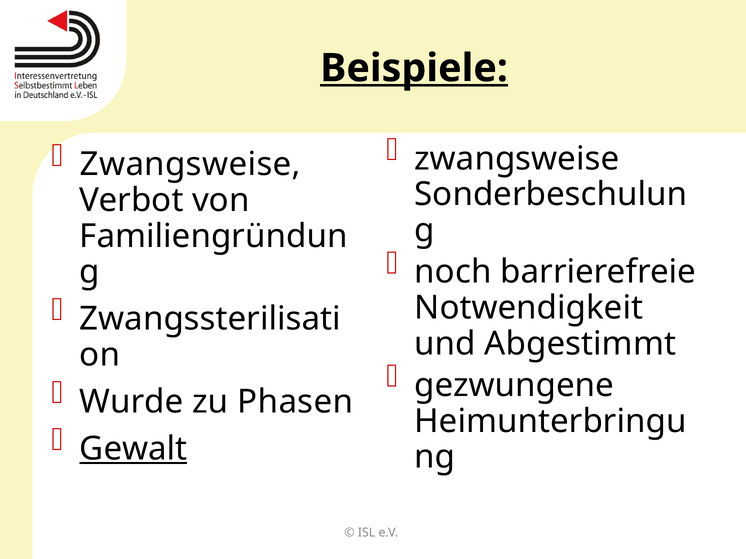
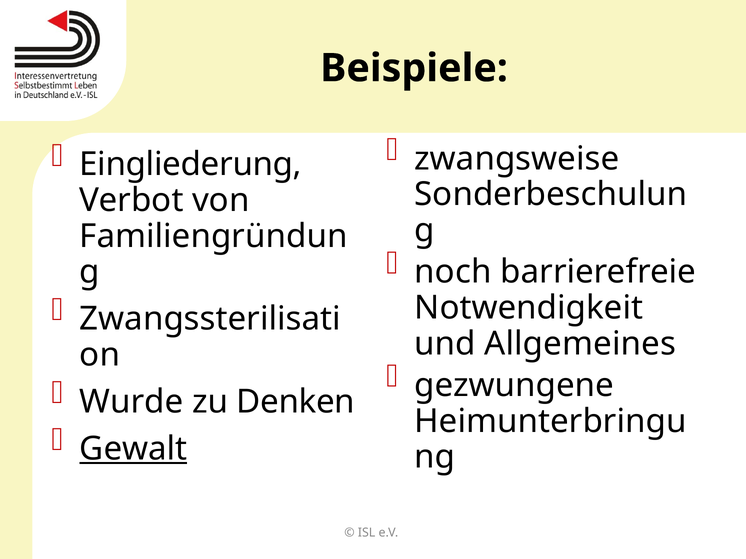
Beispiele underline: present -> none (414, 68)
Zwangsweise: Zwangsweise -> Eingliederung (191, 165)
Abgestimmt: Abgestimmt -> Allgemeines (580, 344)
Phasen: Phasen -> Denken (296, 402)
